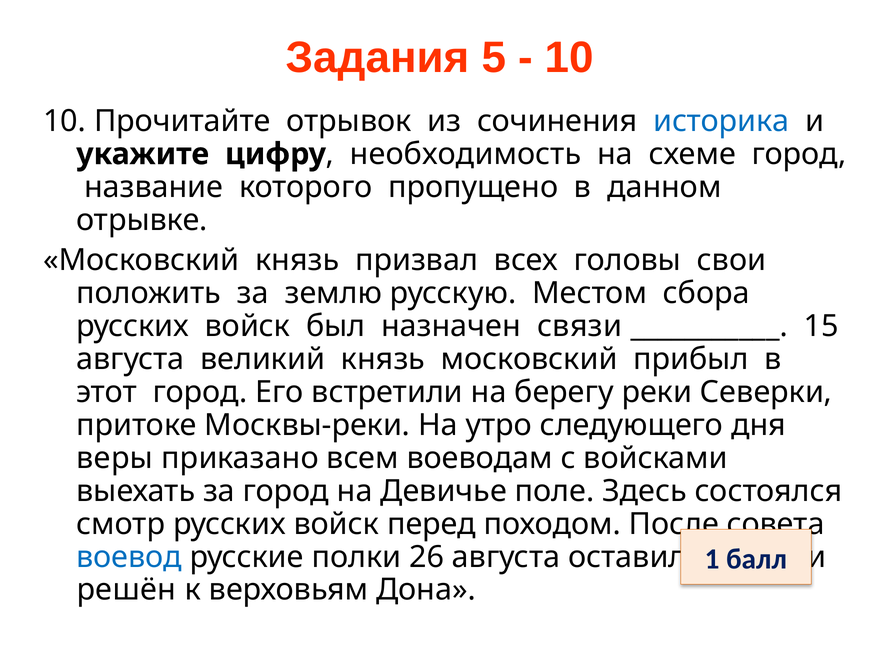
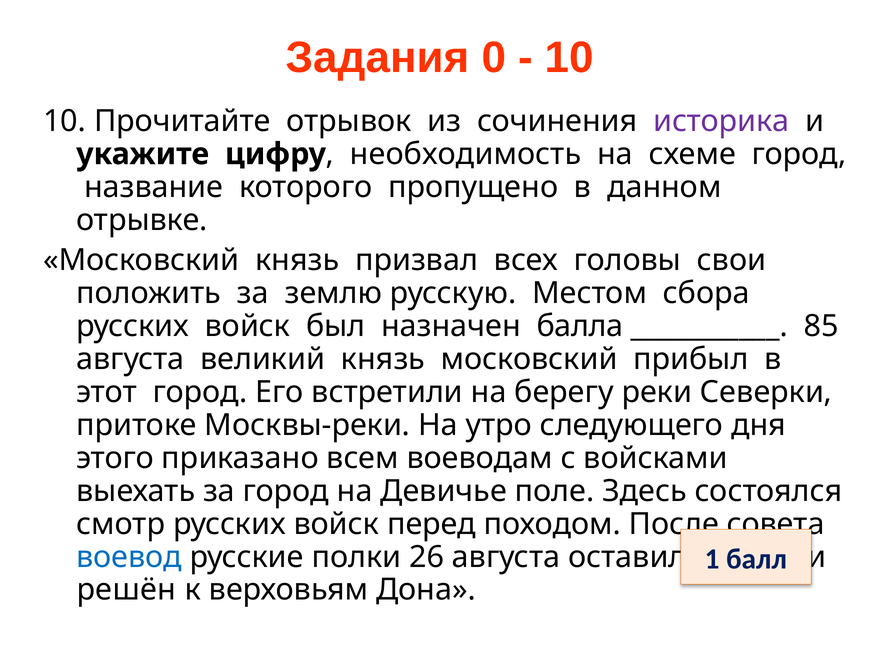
5: 5 -> 0 (494, 58)
историка colour: blue -> purple (721, 121)
связи: связи -> балла (580, 326)
15: 15 -> 85 (821, 326)
веры: веры -> этого (115, 458)
